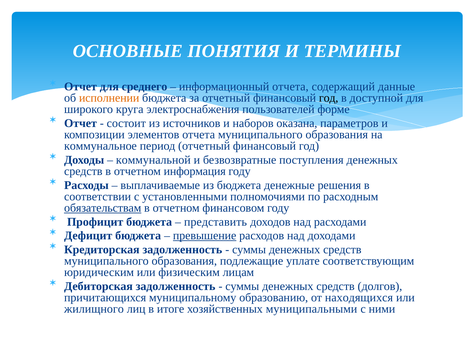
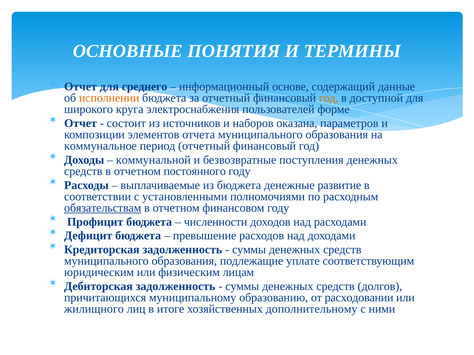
информационный отчета: отчета -> основе (291, 87)
год colour: black -> orange (329, 98)
информация: информация -> постоянного (195, 172)
решения: решения -> развитие (339, 185)
представить: представить -> численности (216, 222)
превышение underline: present -> none (205, 236)
находящихся: находящихся -> расходовании (359, 298)
муниципальными: муниципальными -> дополнительному (312, 309)
